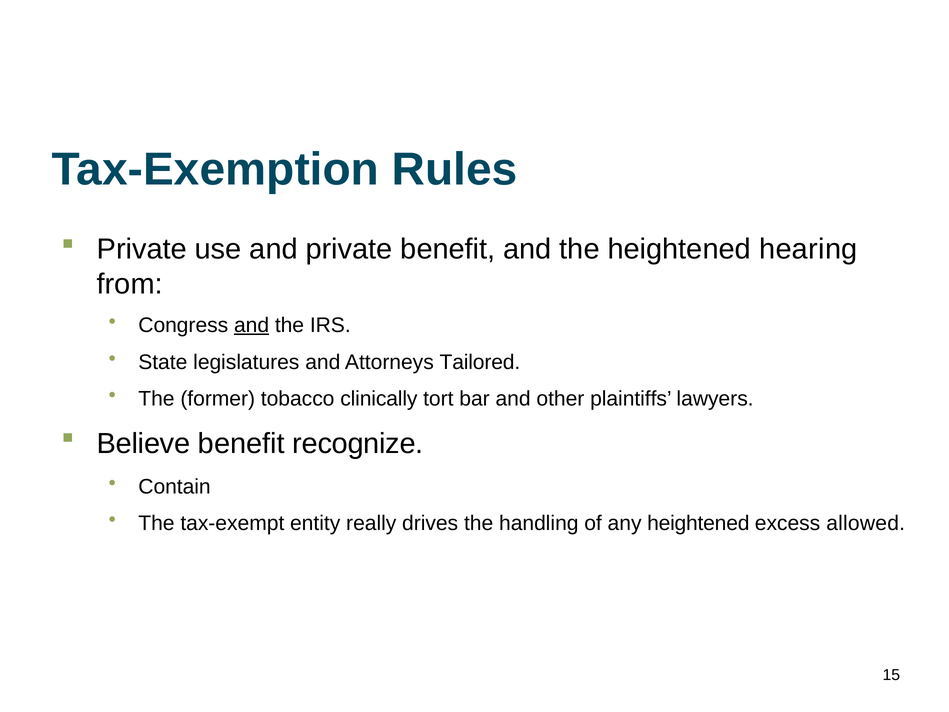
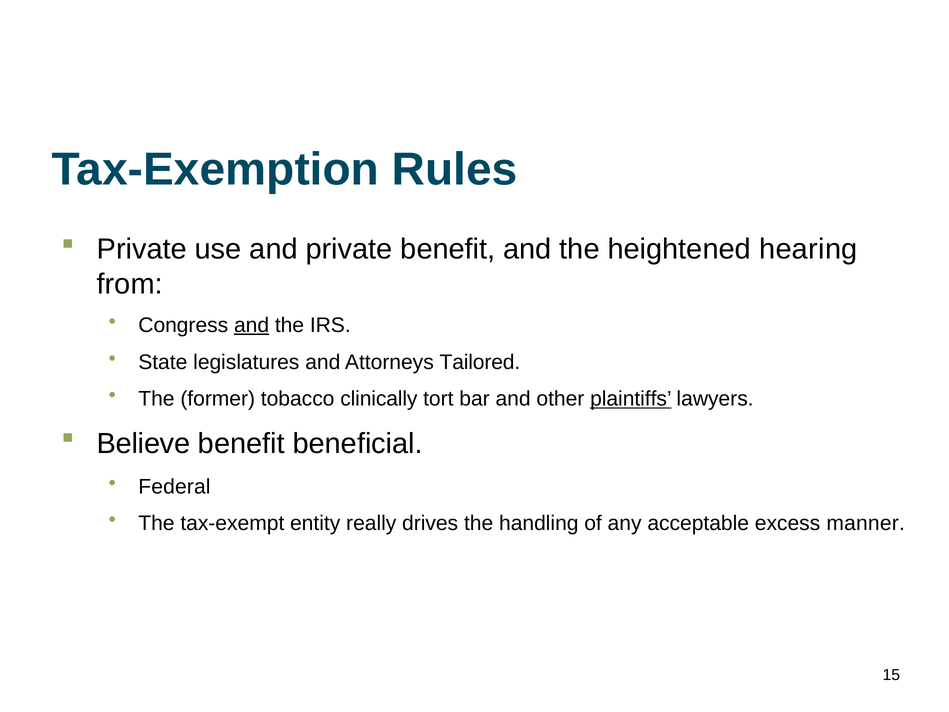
plaintiffs underline: none -> present (631, 399)
recognize: recognize -> beneficial (358, 443)
Contain: Contain -> Federal (174, 486)
any heightened: heightened -> acceptable (698, 523)
allowed: allowed -> manner (866, 523)
